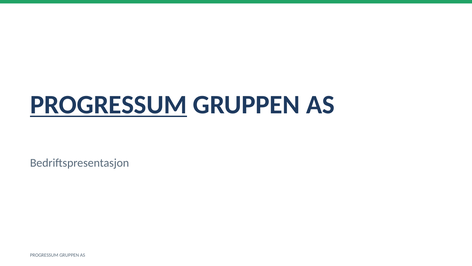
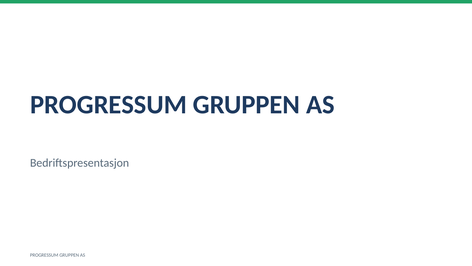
PROGRESSUM underline: present -> none (108, 105)
